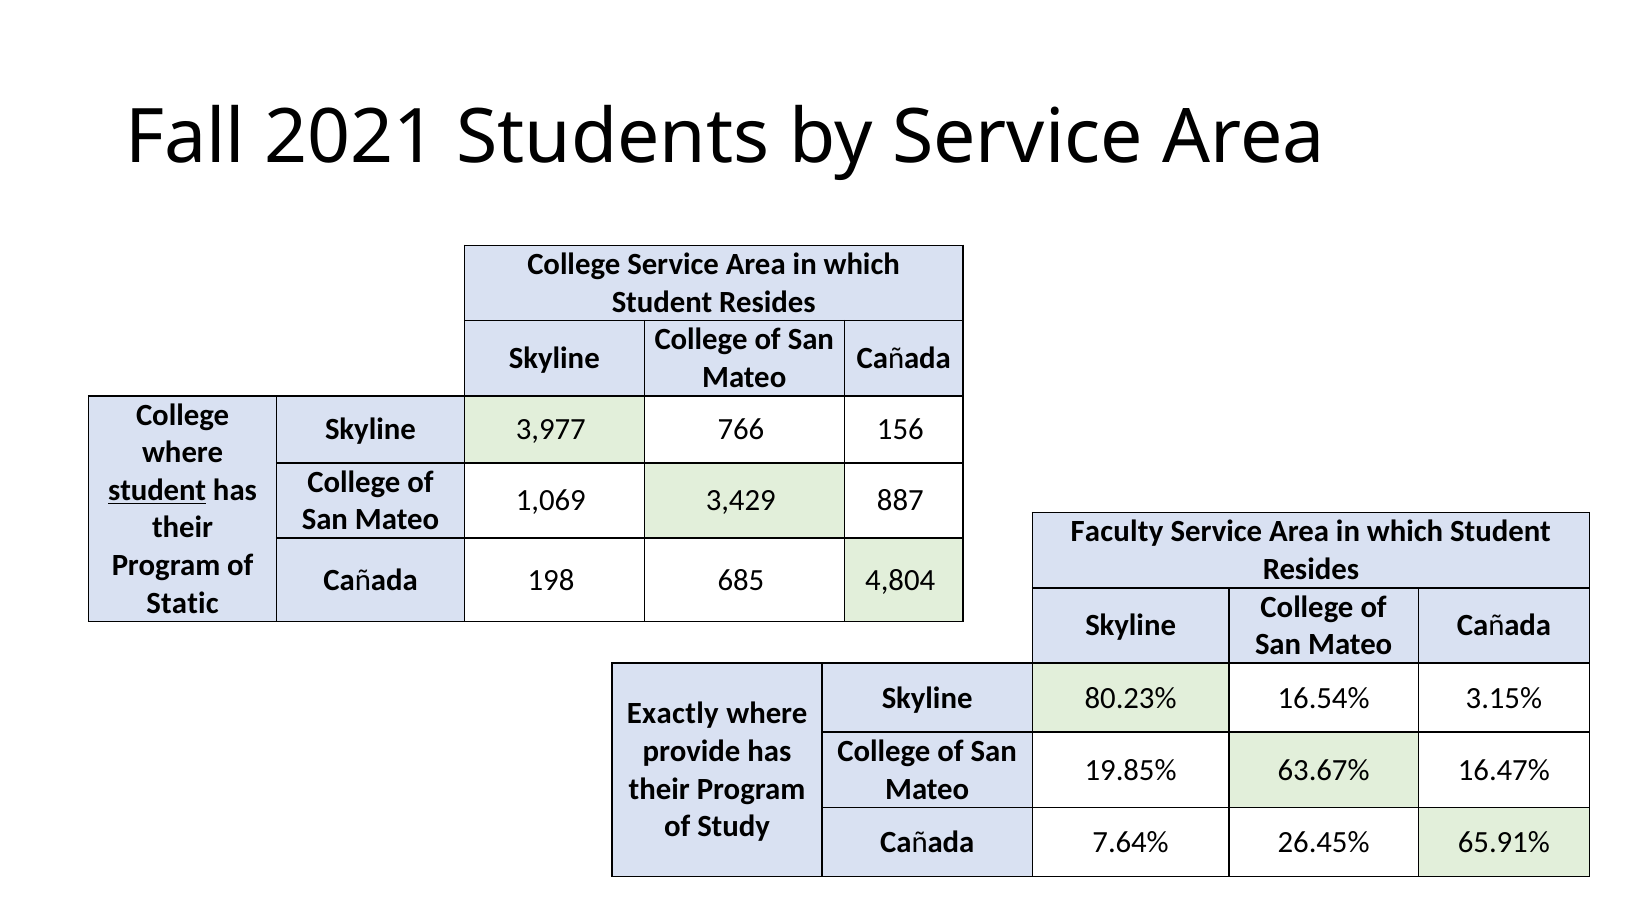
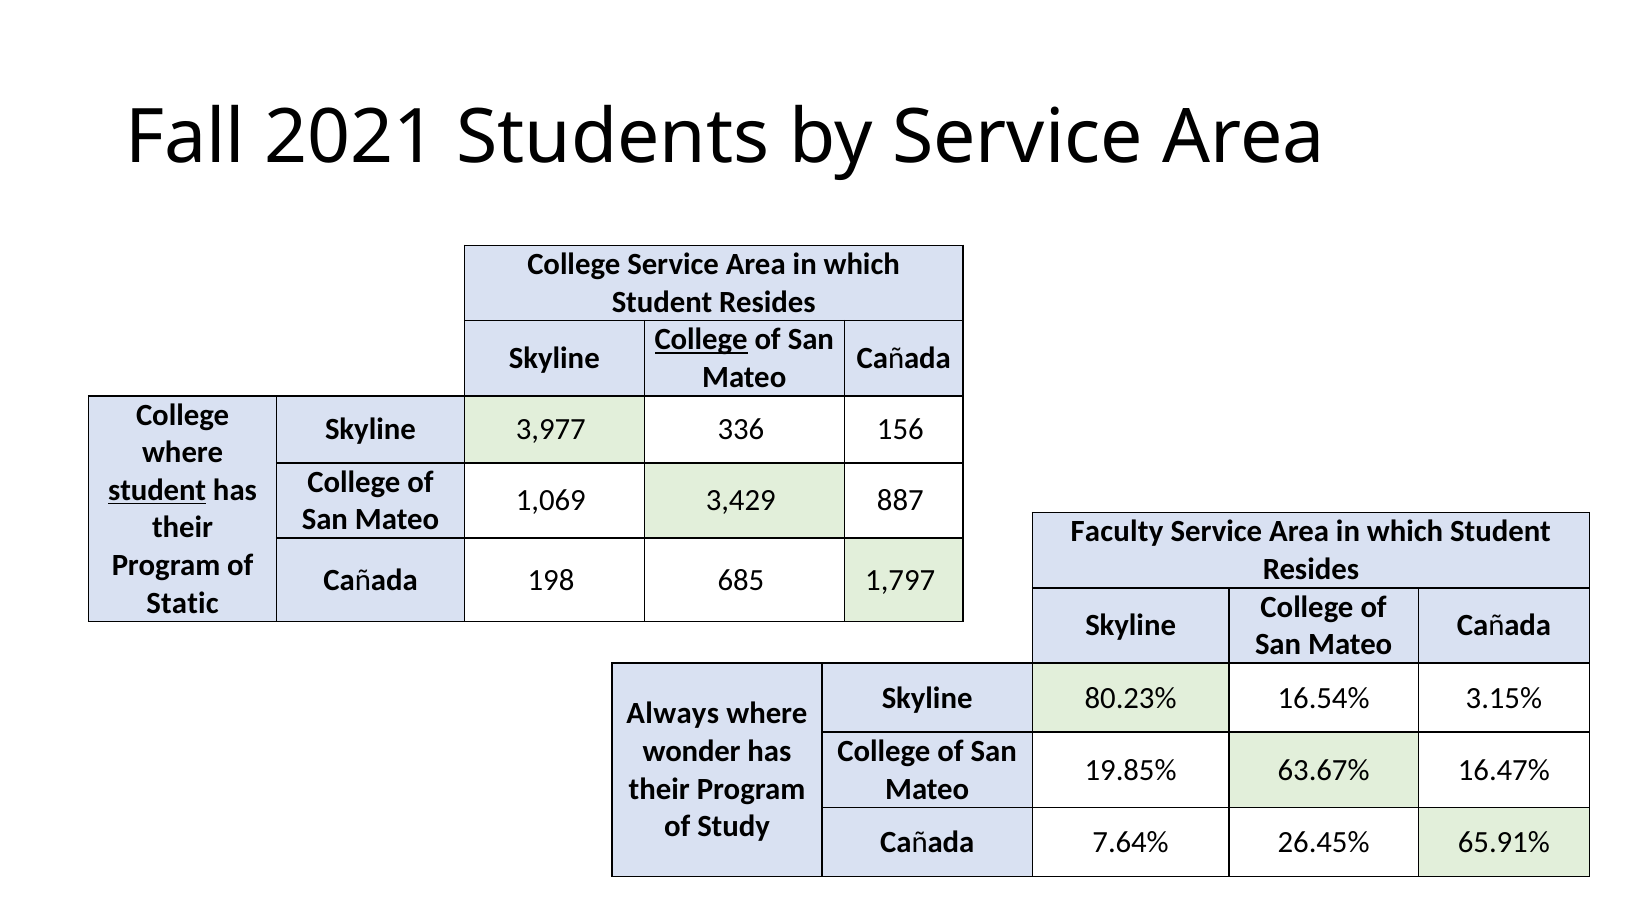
College underline: none -> present (701, 340)
766: 766 -> 336 (741, 429)
4,804: 4,804 -> 1,797 (900, 580)
Exactly: Exactly -> Always (673, 713)
provide: provide -> wonder (692, 751)
